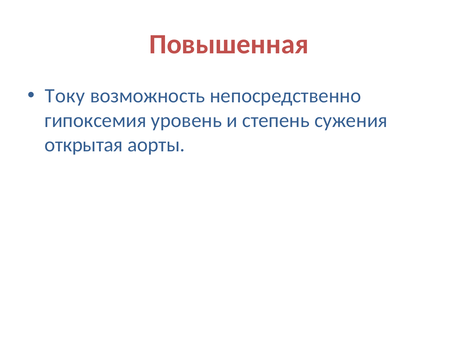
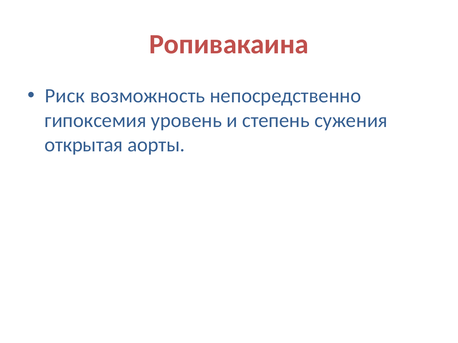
Повышенная: Повышенная -> Ропивакаина (229, 44)
Току: Току -> Риск (65, 96)
